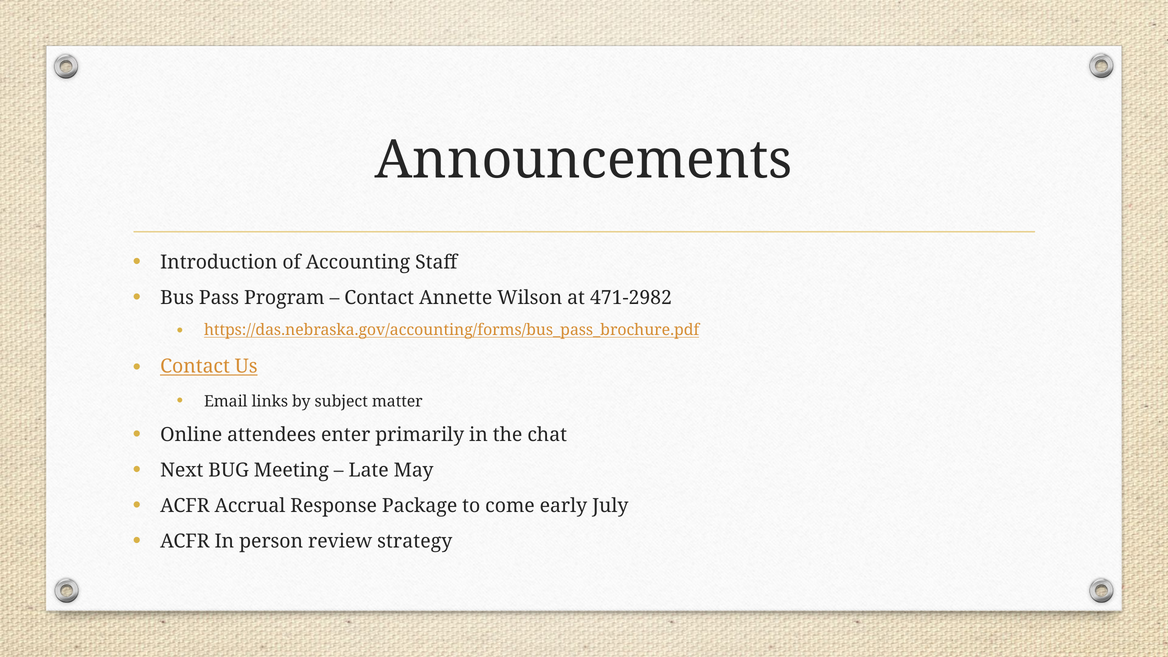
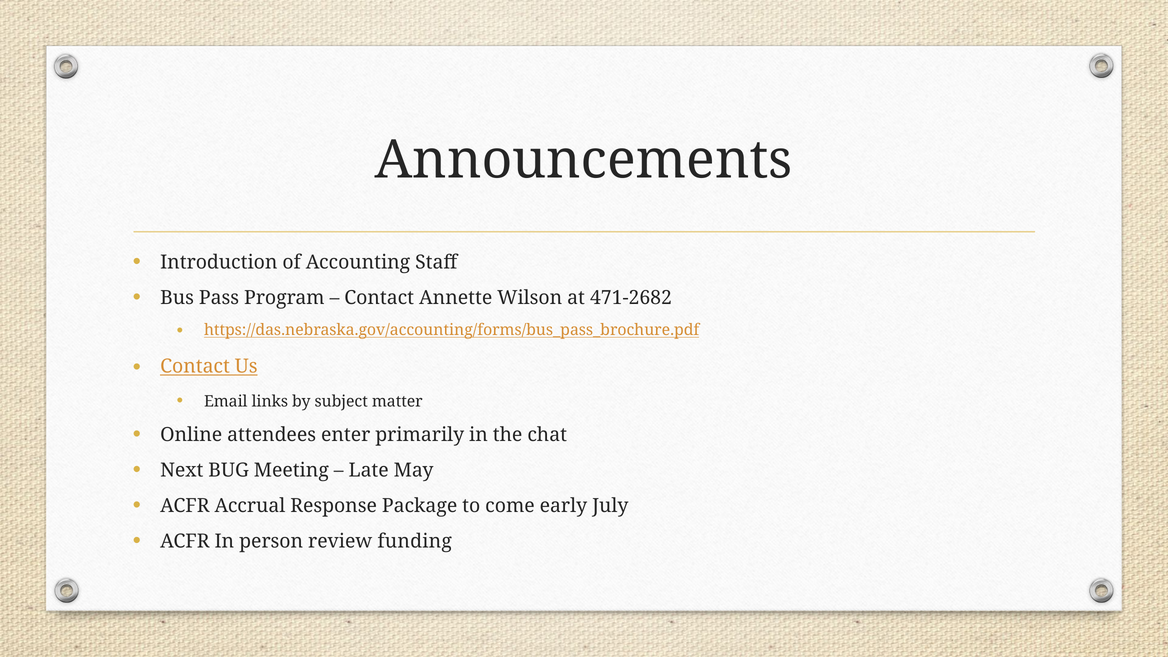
471-2982: 471-2982 -> 471-2682 (631, 298)
strategy: strategy -> funding (415, 541)
